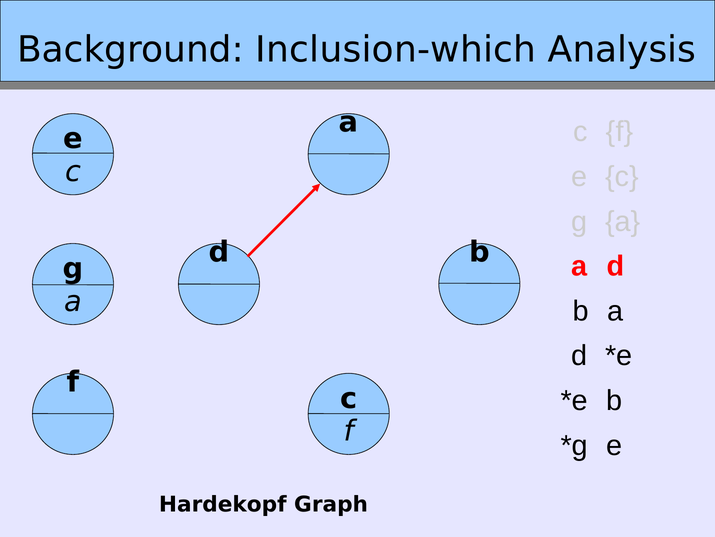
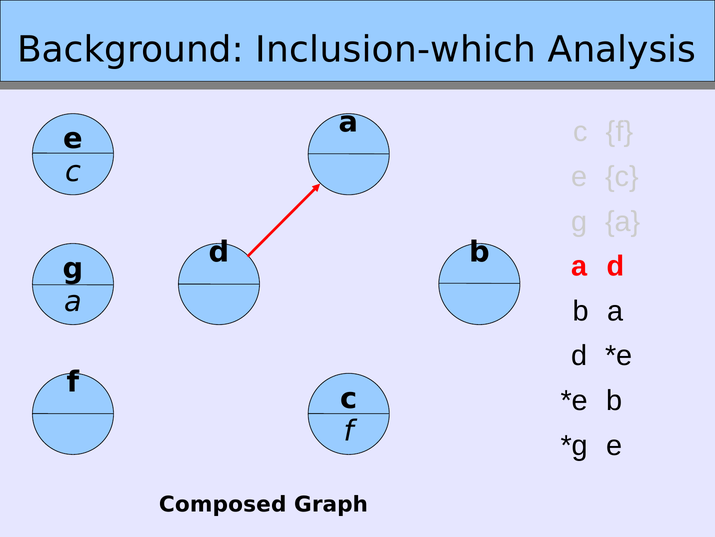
Hardekopf: Hardekopf -> Composed (223, 504)
